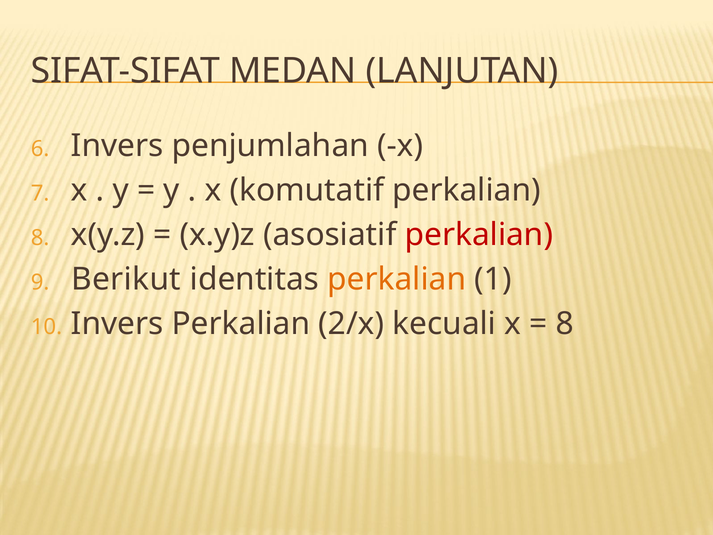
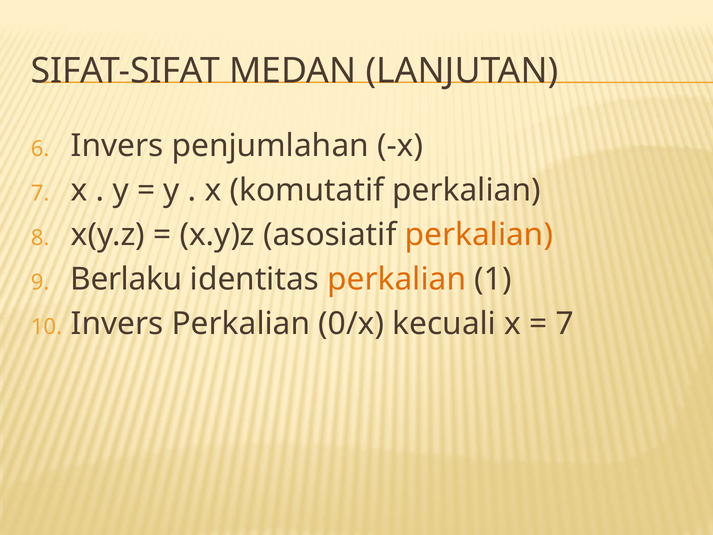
perkalian colour: red -> orange (479, 235)
Berikut: Berikut -> Berlaku (126, 279)
2/x: 2/x -> 0/x (351, 323)
8: 8 -> 7 (565, 323)
